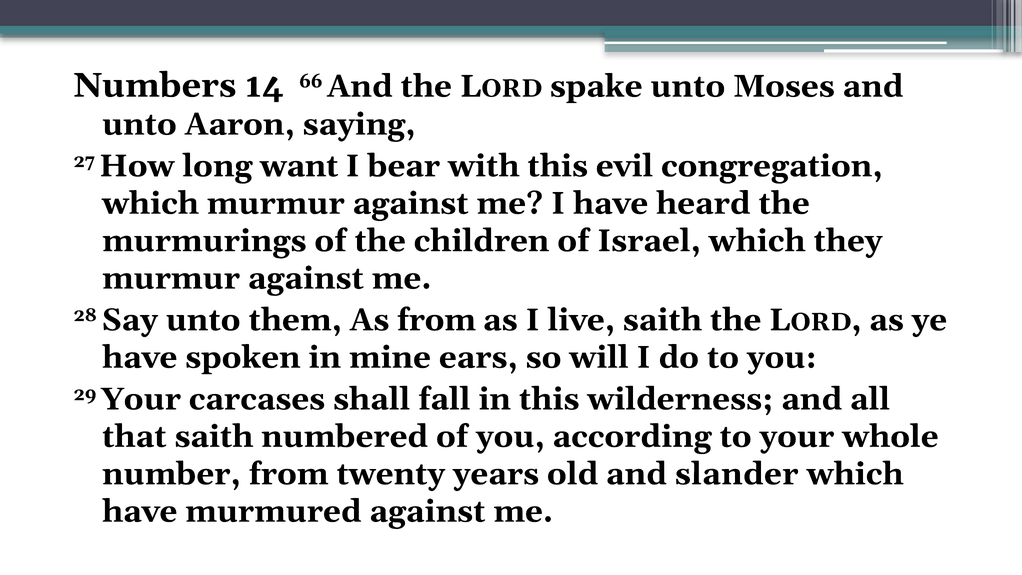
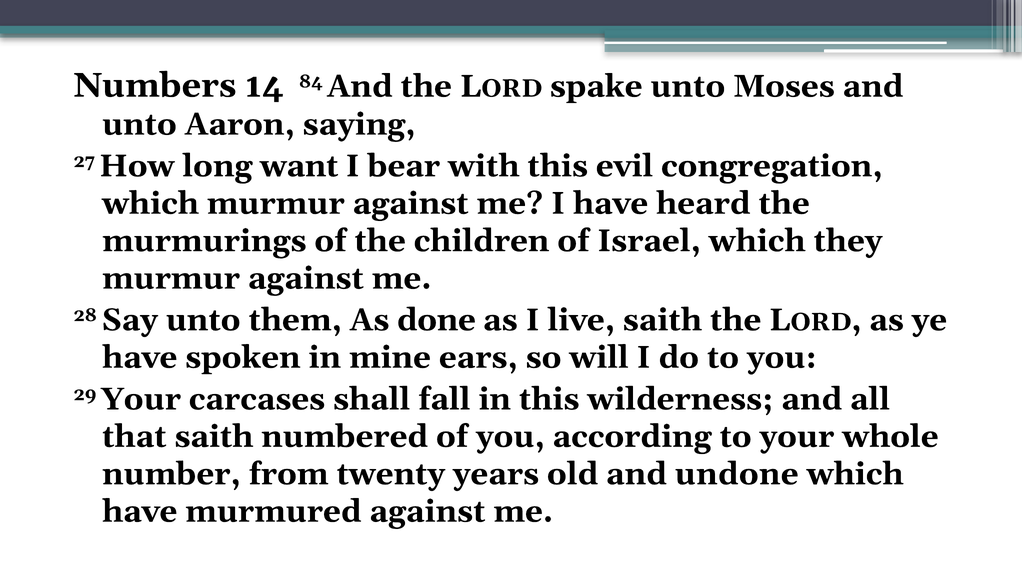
66: 66 -> 84 (311, 81)
As from: from -> done (436, 320)
slander: slander -> undone (737, 474)
